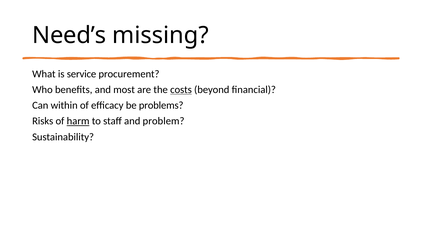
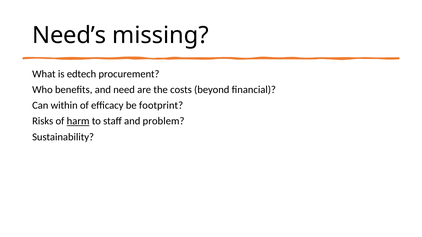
service: service -> edtech (82, 74)
most: most -> need (124, 90)
costs underline: present -> none (181, 90)
problems: problems -> footprint (161, 106)
